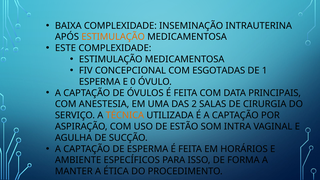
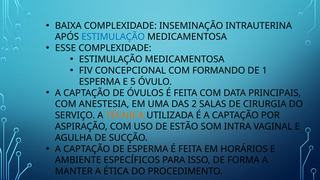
ESTIMULAÇÃO colour: orange -> blue (113, 37)
ESTE: ESTE -> ESSE (65, 48)
ESGOTADAS: ESGOTADAS -> FORMANDO (219, 71)
0: 0 -> 5 (133, 82)
